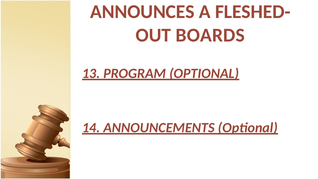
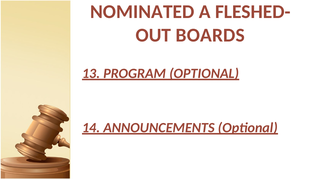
ANNOUNCES: ANNOUNCES -> NOMINATED (142, 12)
